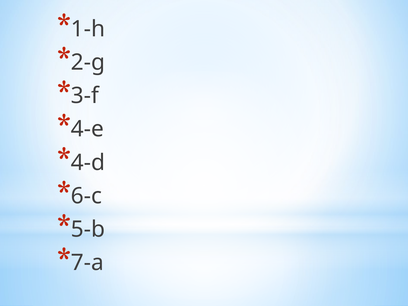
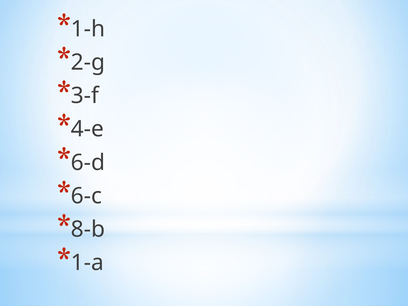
4-d: 4-d -> 6-d (88, 163)
5-b: 5-b -> 8-b (88, 229)
7-a: 7-a -> 1-a (87, 263)
